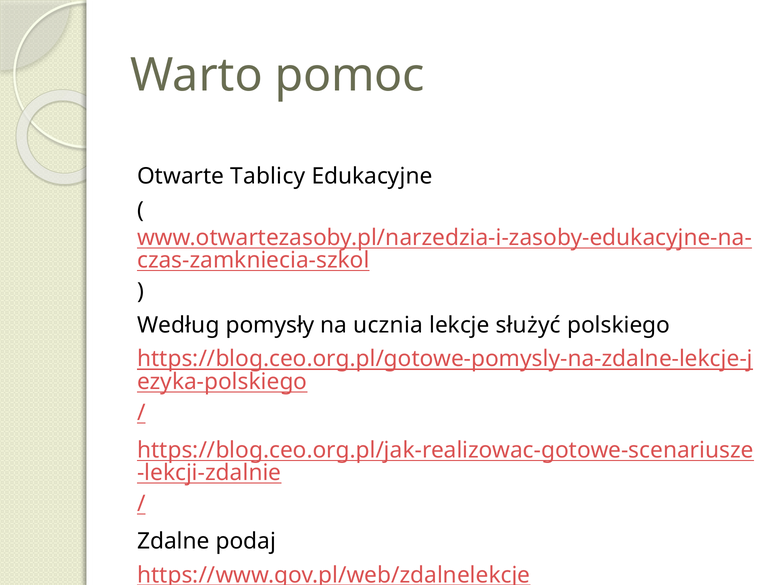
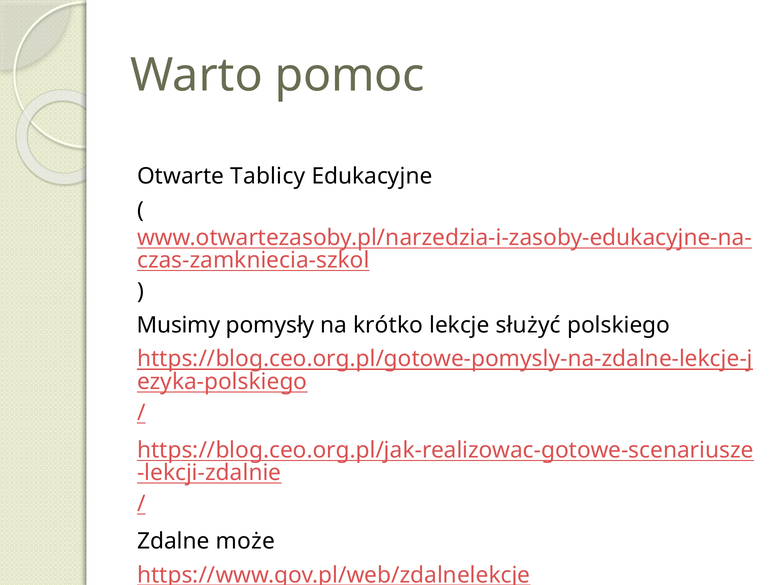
Według: Według -> Musimy (179, 325)
ucznia: ucznia -> krótko (388, 325)
podaj: podaj -> może (246, 541)
